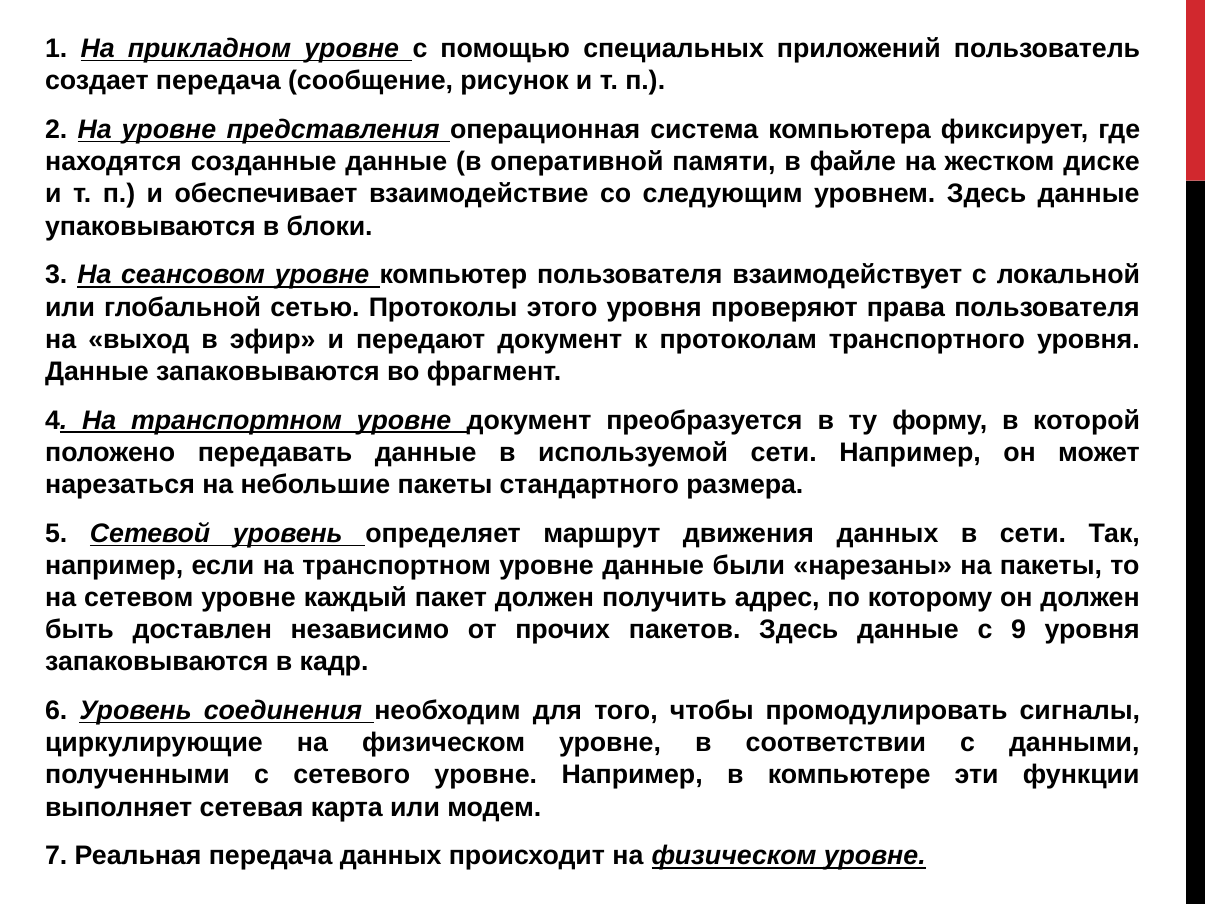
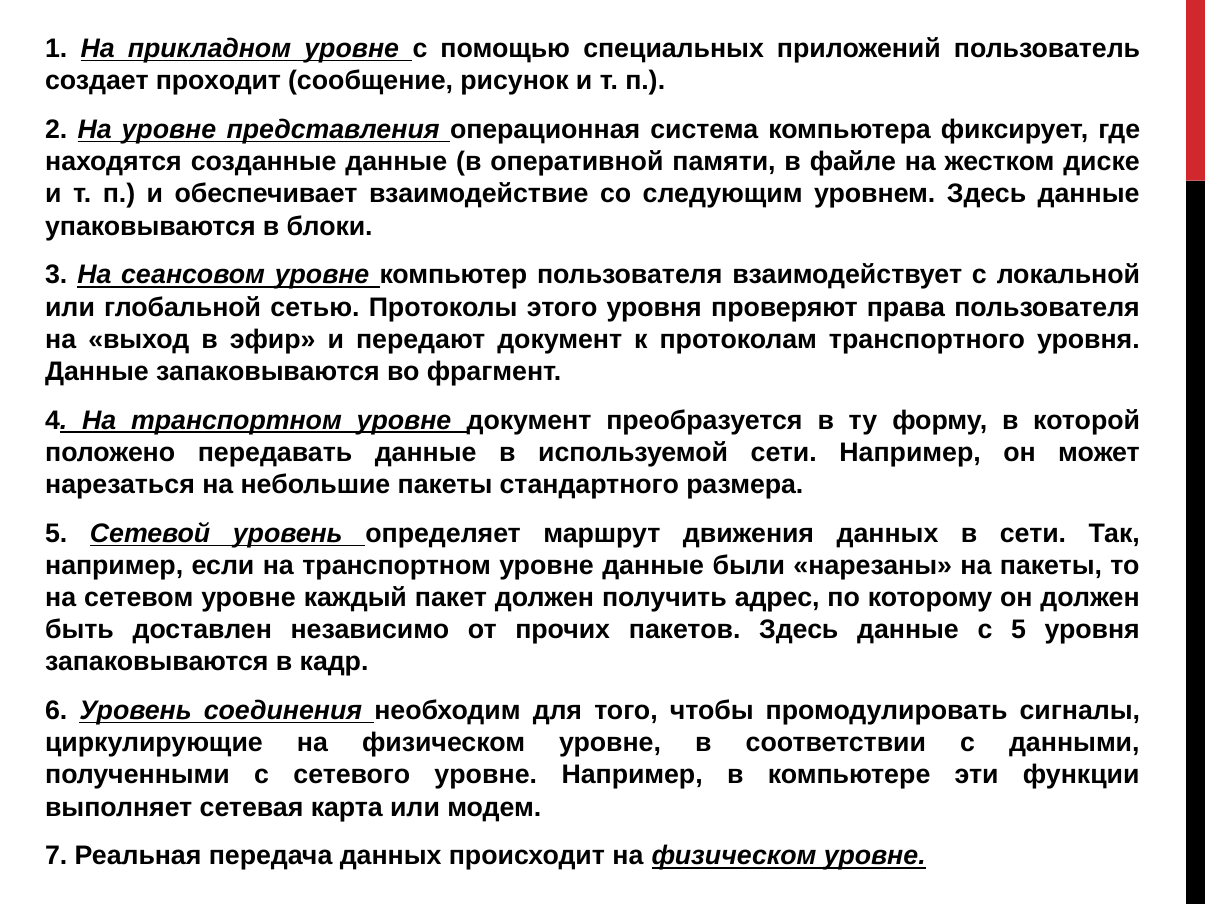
создает передача: передача -> проходит (218, 81)
с 9: 9 -> 5 (1019, 630)
